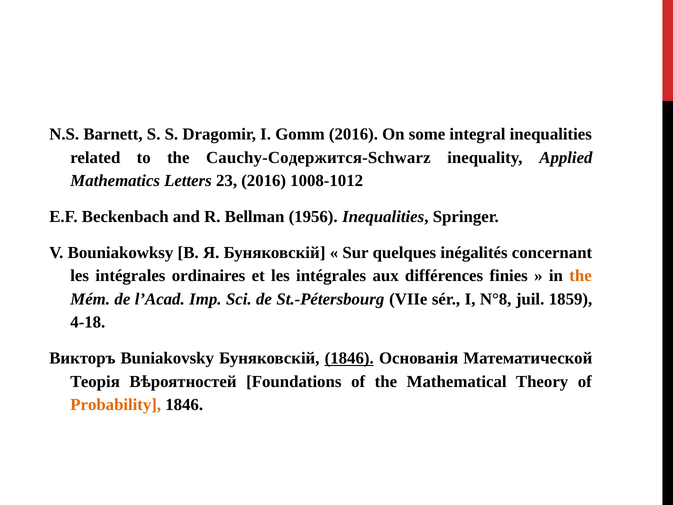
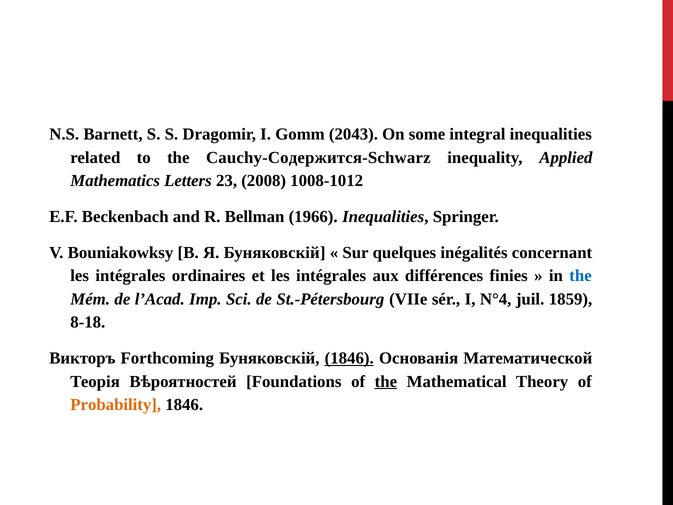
Gomm 2016: 2016 -> 2043 (353, 134)
23 2016: 2016 -> 2008 (264, 181)
1956: 1956 -> 1966 (313, 217)
the colour: orange -> blue (581, 276)
N°8: N°8 -> N°4 (496, 299)
4-18: 4-18 -> 8-18 (88, 322)
Buniakovsky: Buniakovsky -> Forthcoming (167, 358)
the underline: none -> present (386, 381)
